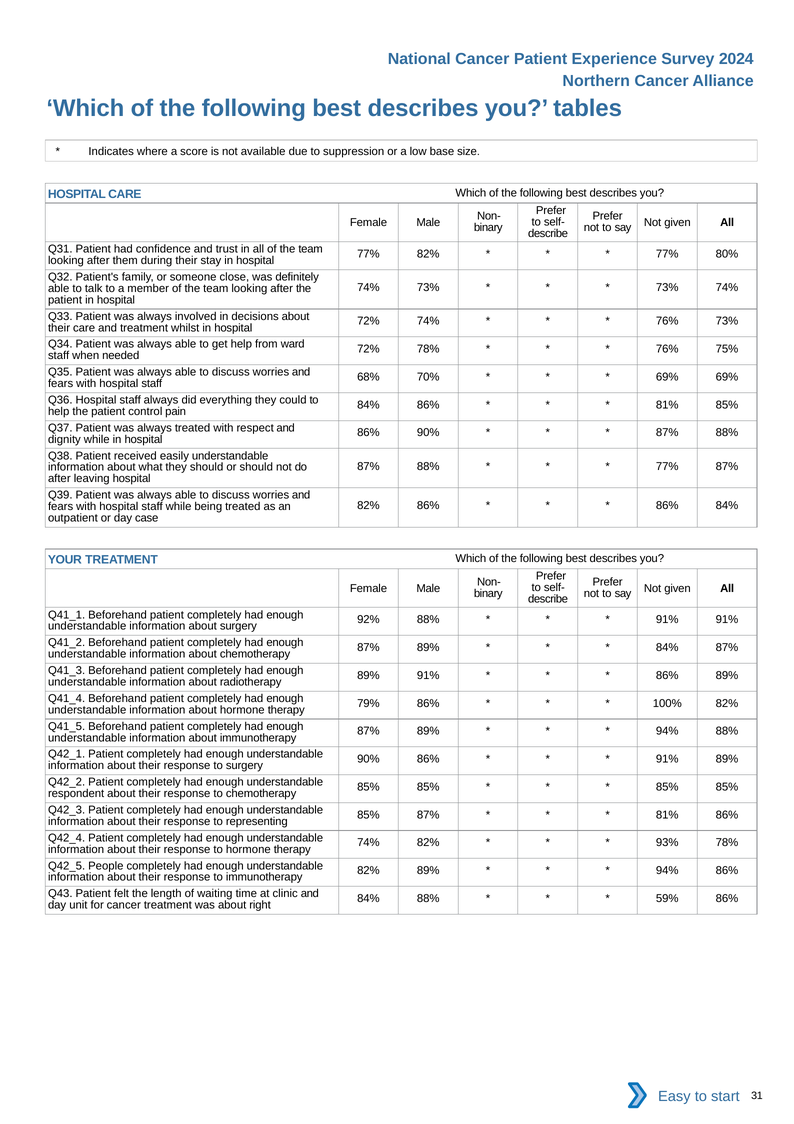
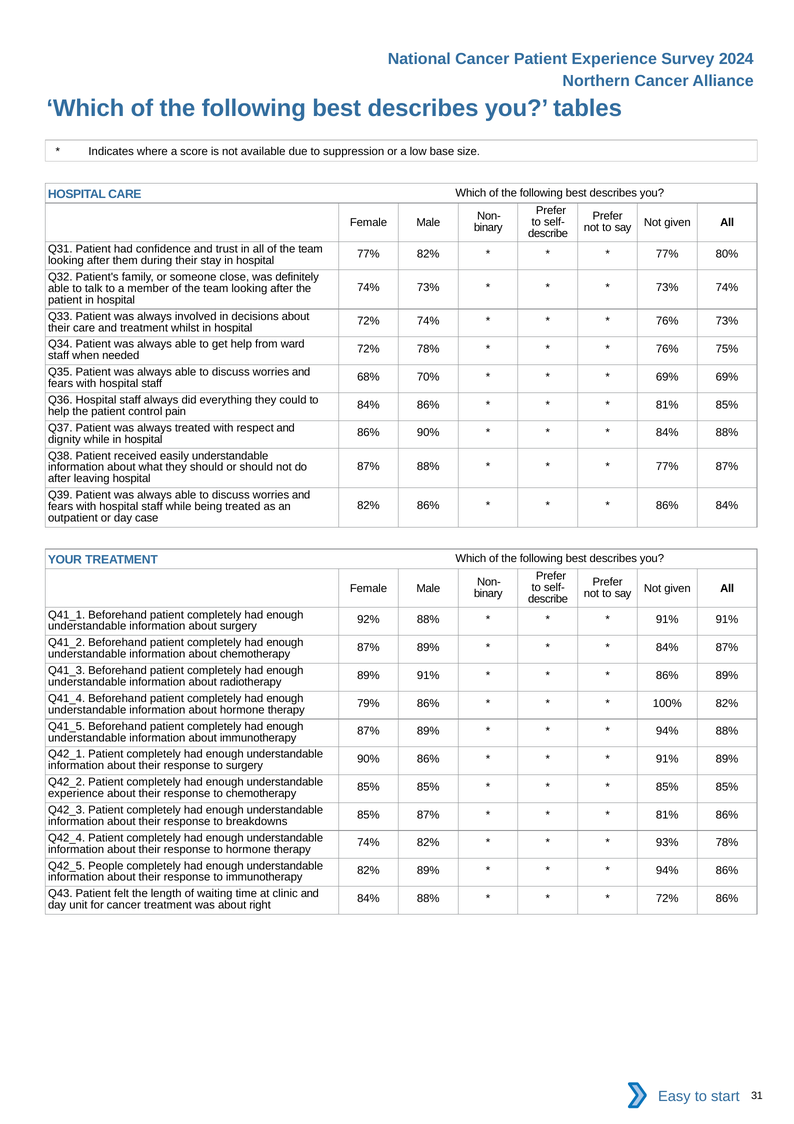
87%: 87% -> 84% (667, 433)
respondent: respondent -> experience (76, 793)
representing: representing -> breakdowns (257, 821)
59%: 59% -> 72% (667, 898)
